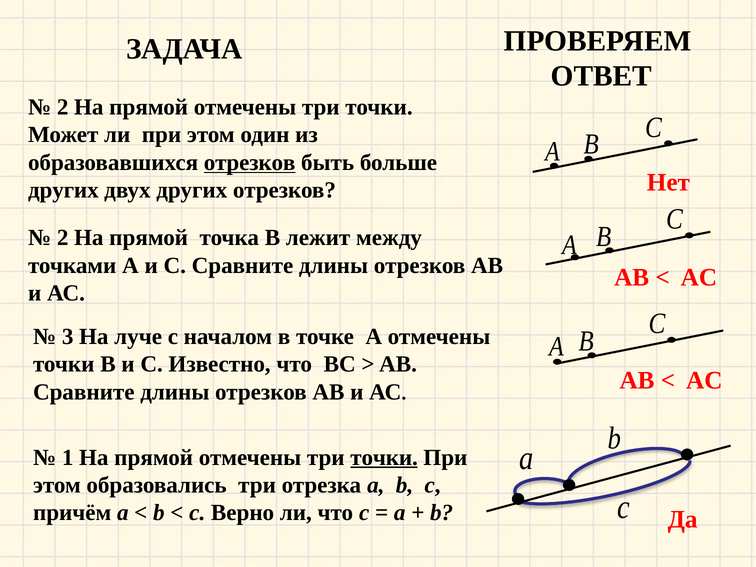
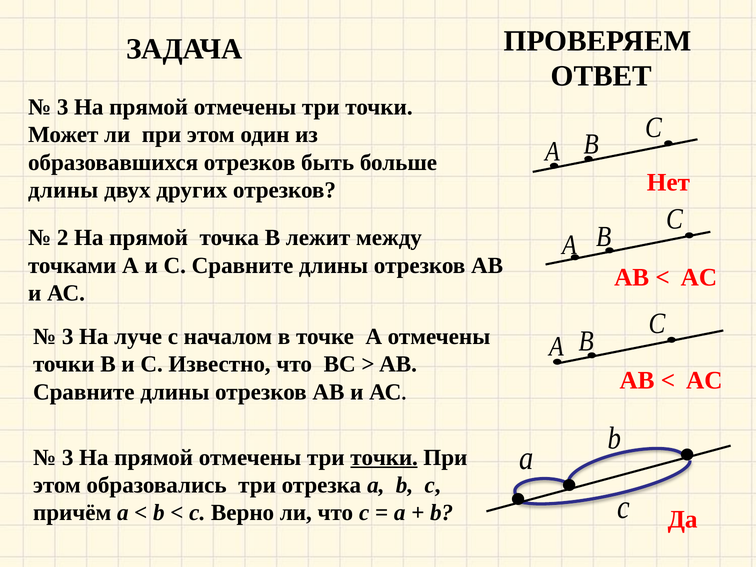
2: 2 -> 3 (63, 107)
отрезков underline: present -> none (250, 163)
других: других -> длины (63, 190)
1: 1 -> 3 (68, 457)
